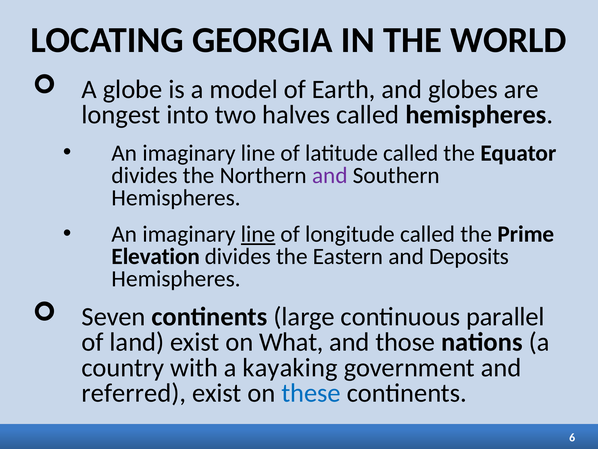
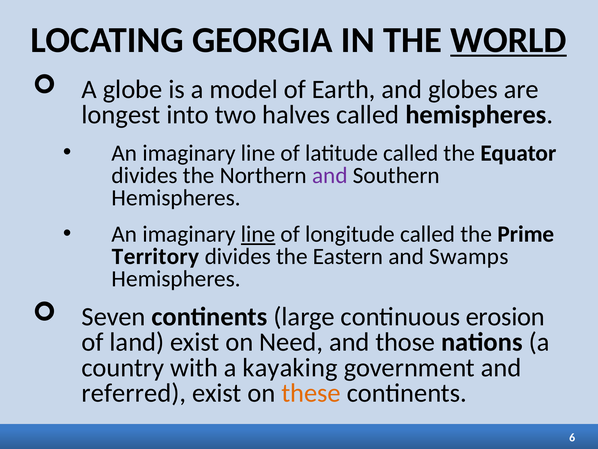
WORLD underline: none -> present (508, 40)
Elevation: Elevation -> Territory (156, 256)
Deposits: Deposits -> Swamps (469, 256)
parallel: parallel -> erosion (505, 316)
What: What -> Need (291, 342)
these colour: blue -> orange (311, 393)
